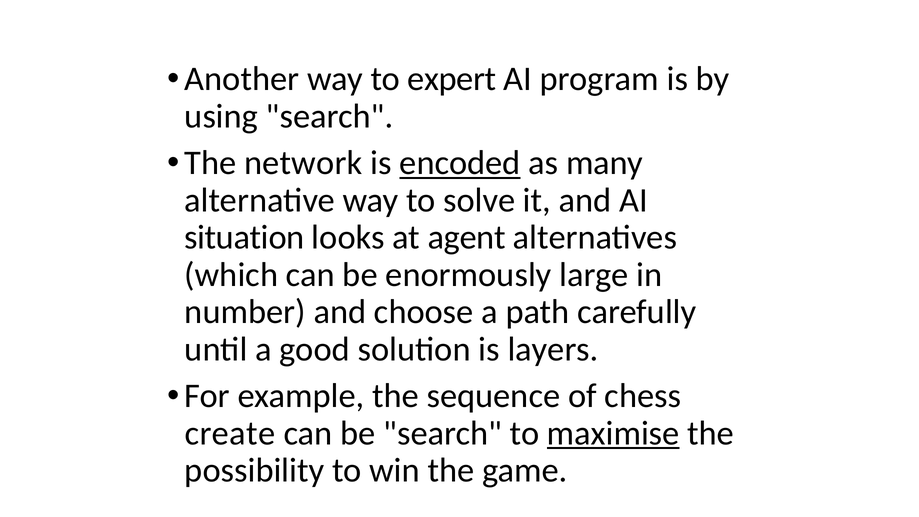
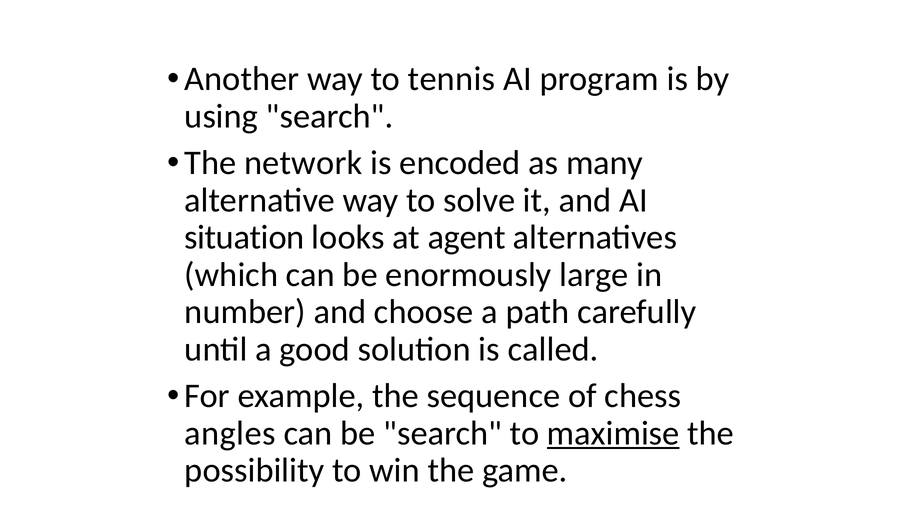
expert: expert -> tennis (452, 79)
encoded underline: present -> none (460, 163)
layers: layers -> called (553, 349)
create: create -> angles (230, 433)
